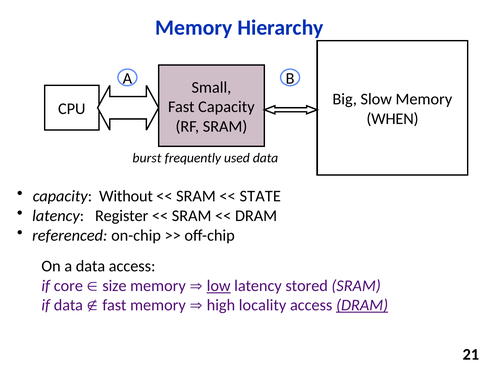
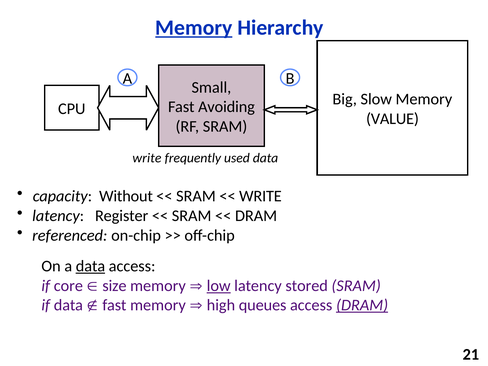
Memory underline: none -> present (194, 28)
Fast Capacity: Capacity -> Avoiding (226, 107)
WHEN: WHEN -> VALUE (392, 119)
burst: burst -> write (147, 158)
STATE: STATE -> WRITE (260, 196)
data underline: none -> present (90, 266)
locality: locality -> queues (263, 305)
